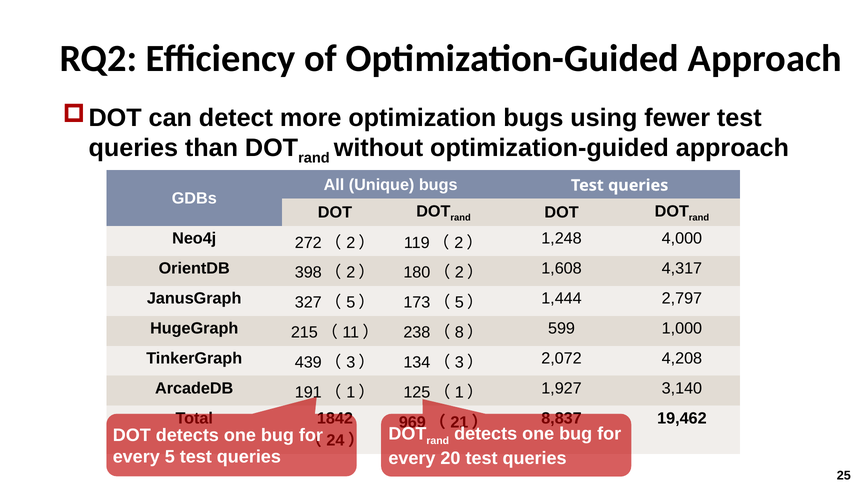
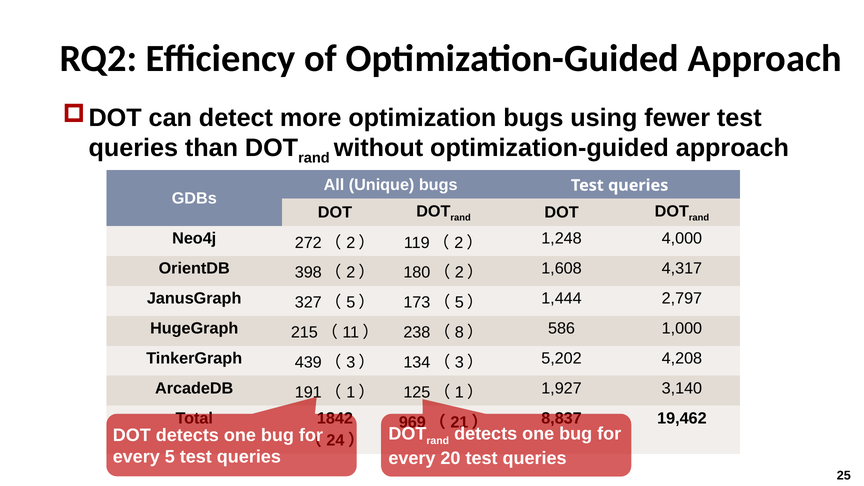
599: 599 -> 586 (562, 328)
2,072: 2,072 -> 5,202 (561, 358)
